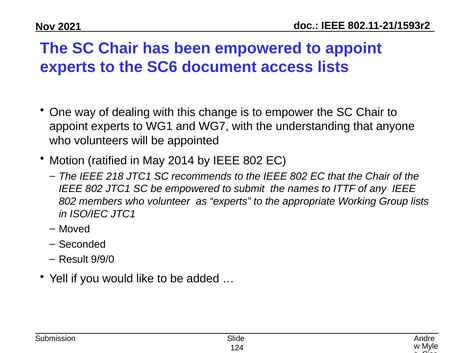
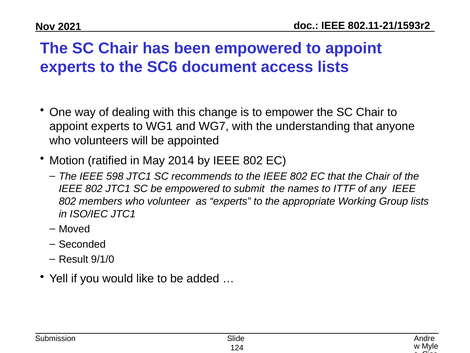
218: 218 -> 598 (115, 176)
9/9/0: 9/9/0 -> 9/1/0 (103, 259)
